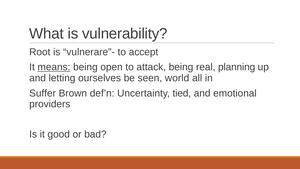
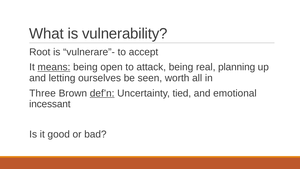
world: world -> worth (177, 78)
Suffer: Suffer -> Three (43, 93)
def’n underline: none -> present (102, 93)
providers: providers -> incessant (50, 104)
